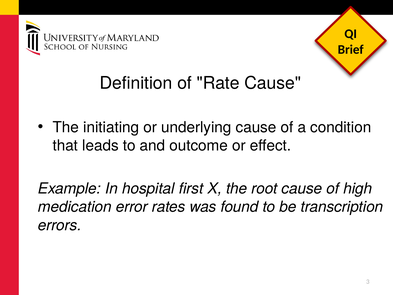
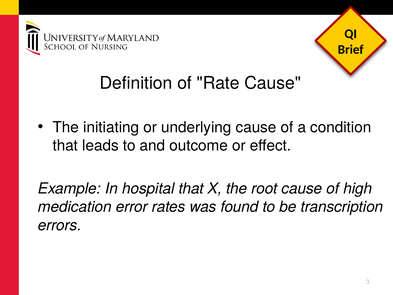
hospital first: first -> that (191, 188)
